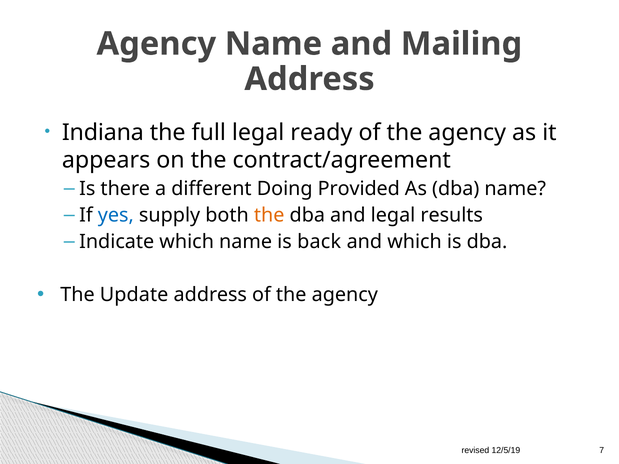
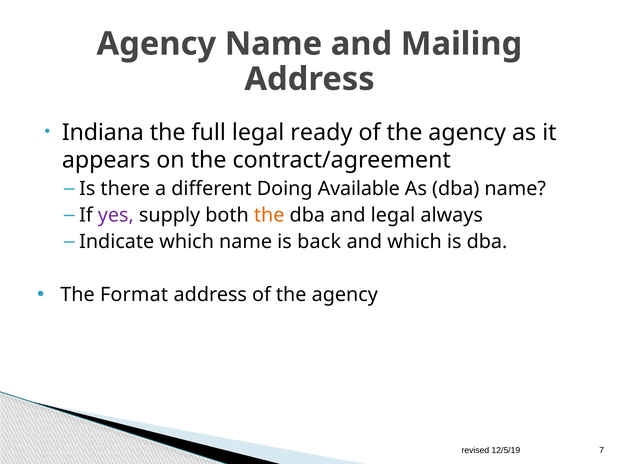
Provided: Provided -> Available (359, 189)
yes colour: blue -> purple (116, 215)
results: results -> always (452, 215)
Update: Update -> Format (134, 295)
